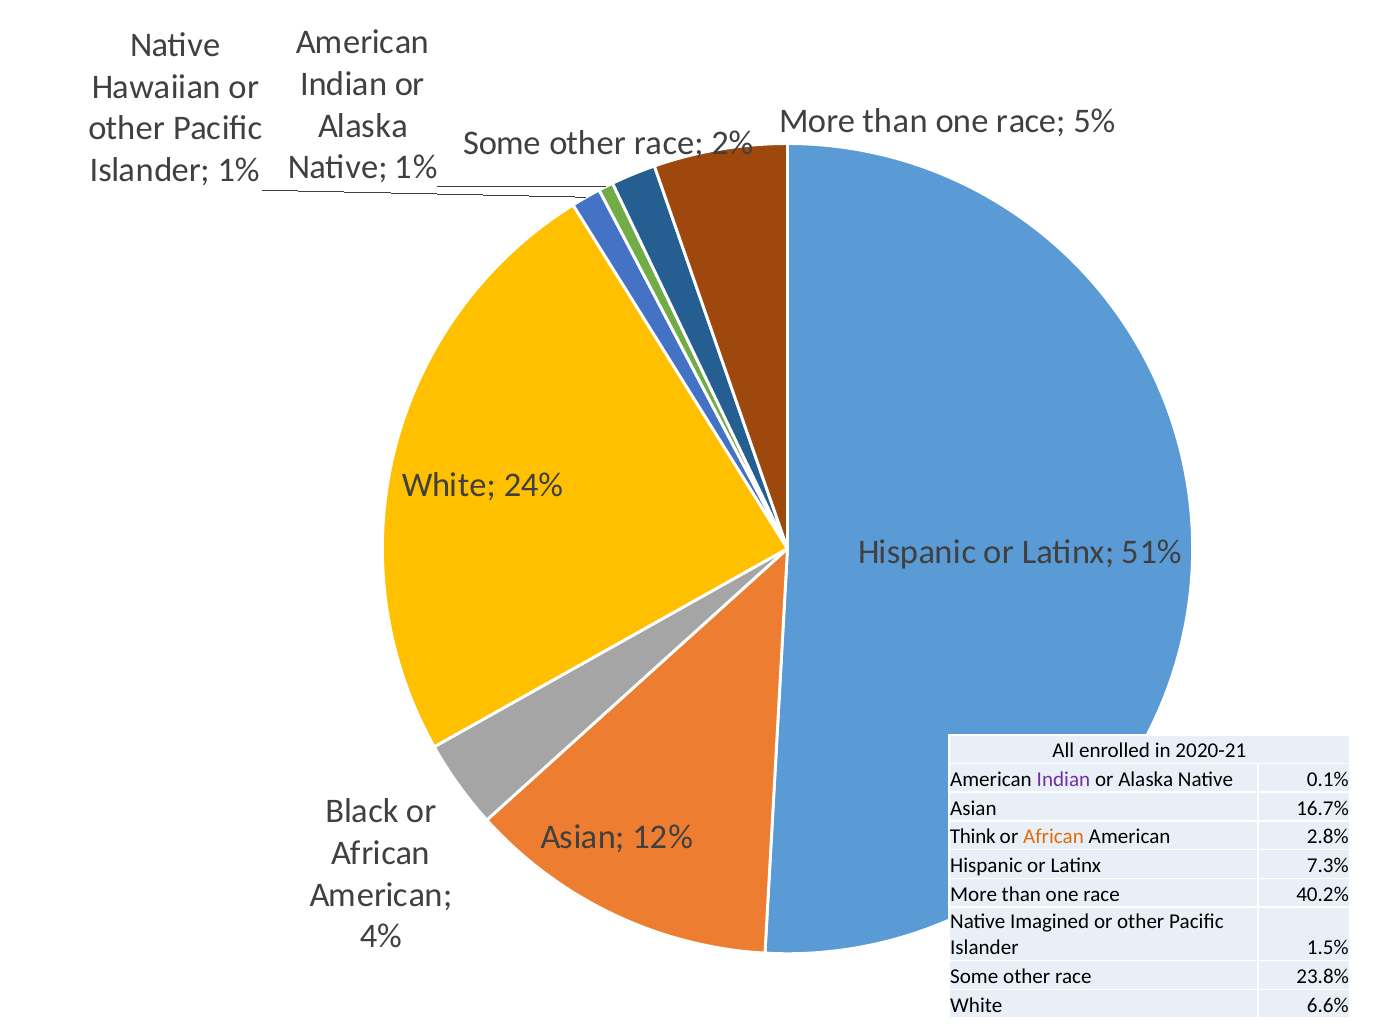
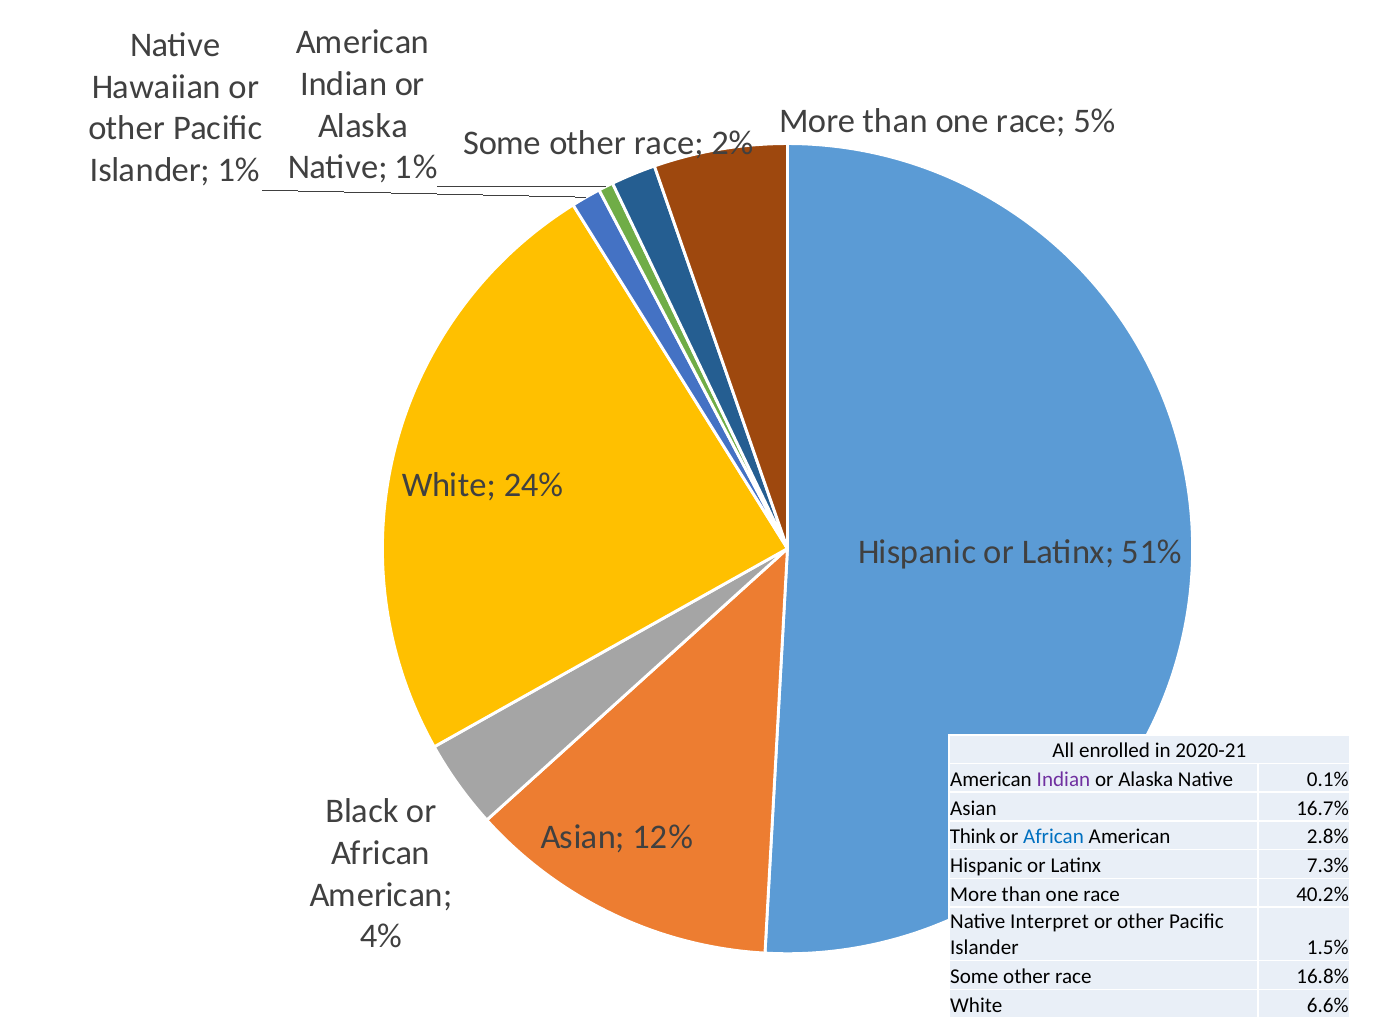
African colour: orange -> blue (1054, 837)
Imagined: Imagined -> Interpret (1050, 922)
23.8%: 23.8% -> 16.8% (1323, 977)
